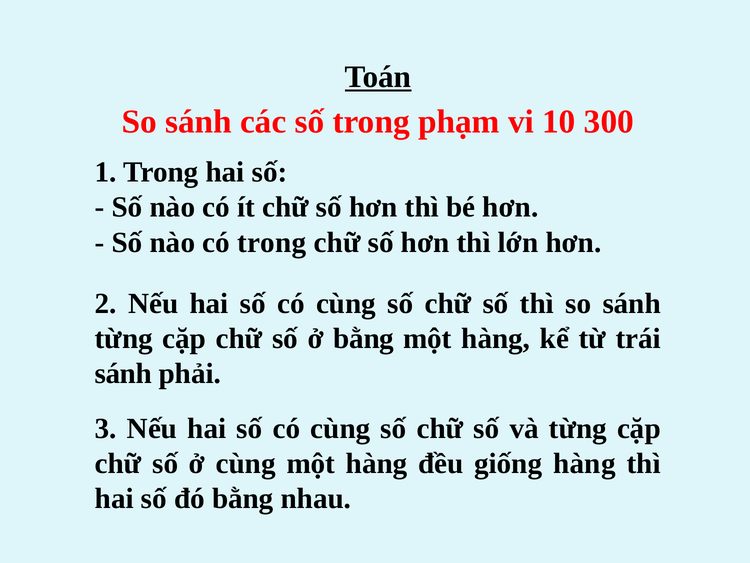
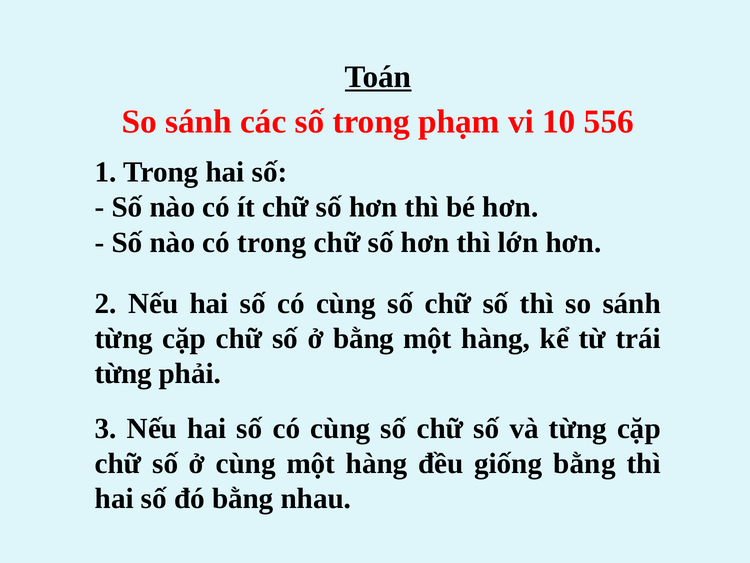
300: 300 -> 556 (609, 122)
sánh: sánh -> từng (123, 373)
giống hàng: hàng -> bằng (584, 463)
